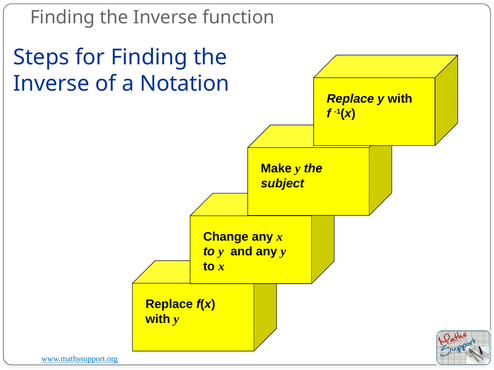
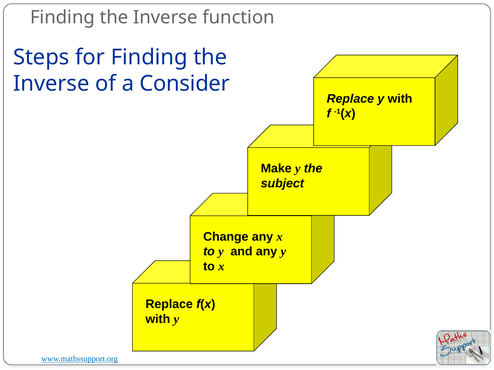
Notation: Notation -> Consider (185, 84)
